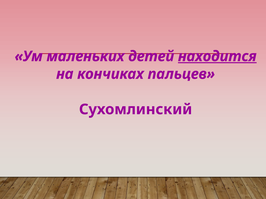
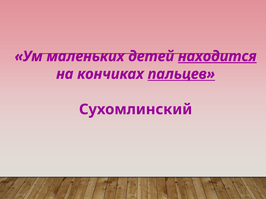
пальцев underline: none -> present (181, 74)
